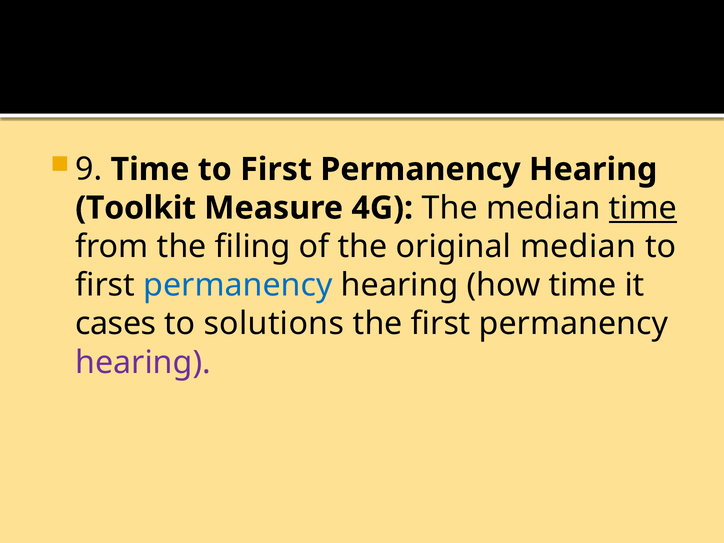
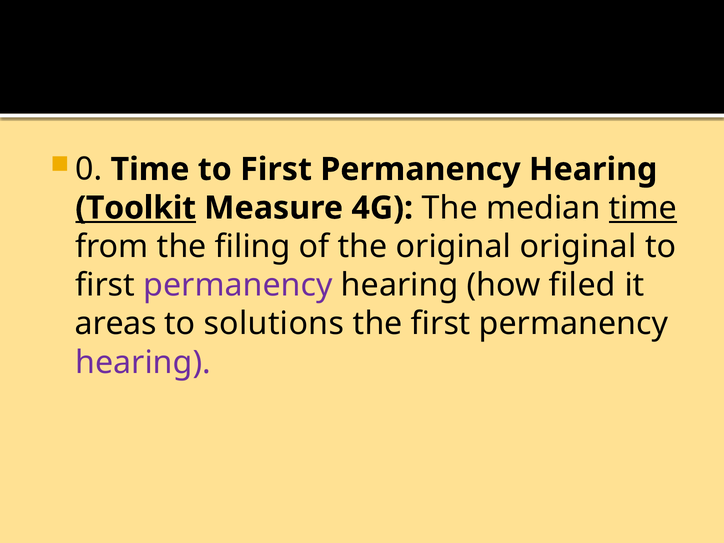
9: 9 -> 0 (89, 169)
Toolkit underline: none -> present (136, 208)
original median: median -> original (578, 247)
permanency colour: blue -> purple (238, 285)
how time: time -> filed (582, 285)
cases: cases -> areas (116, 324)
